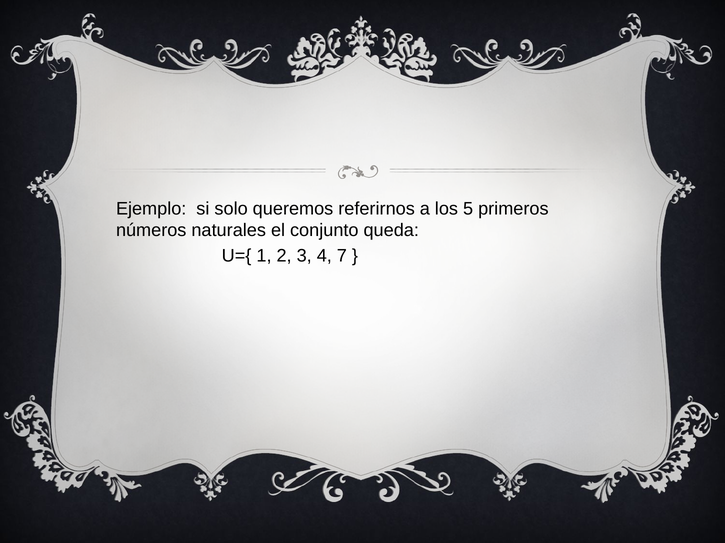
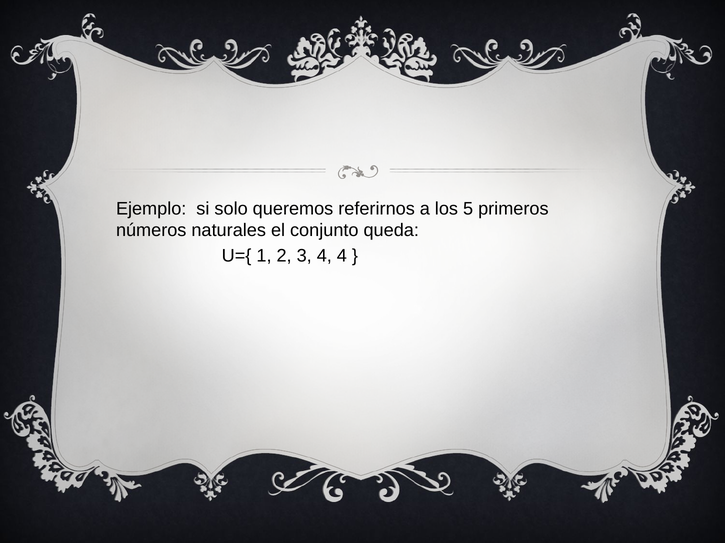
4 7: 7 -> 4 (342, 256)
